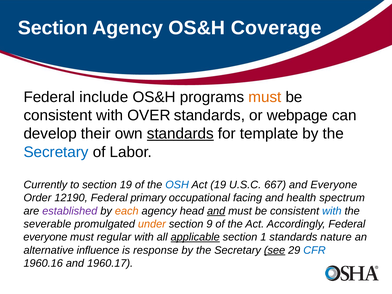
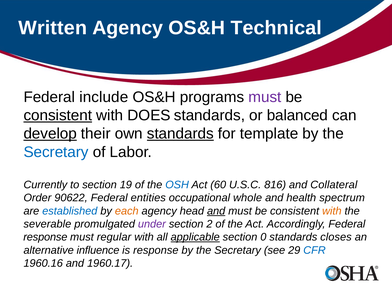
Section: Section -> Written (53, 28)
Coverage: Coverage -> Technical (276, 28)
must colour: orange -> purple (265, 97)
consistent underline: none -> present (58, 115)
OVER: OVER -> DOES (149, 115)
webpage: webpage -> balanced (297, 115)
develop underline: none -> present (50, 134)
Act 19: 19 -> 60 (218, 185)
667: 667 -> 816 (275, 185)
and Everyone: Everyone -> Collateral (334, 185)
12190: 12190 -> 90622 (71, 198)
primary: primary -> entities (148, 198)
facing: facing -> whole (248, 198)
established colour: purple -> blue (70, 211)
with colour: blue -> orange (332, 211)
under colour: orange -> purple (152, 224)
9: 9 -> 2 (209, 224)
everyone: everyone -> response (45, 237)
1: 1 -> 0 (263, 237)
nature: nature -> closes (336, 237)
see underline: present -> none (275, 250)
